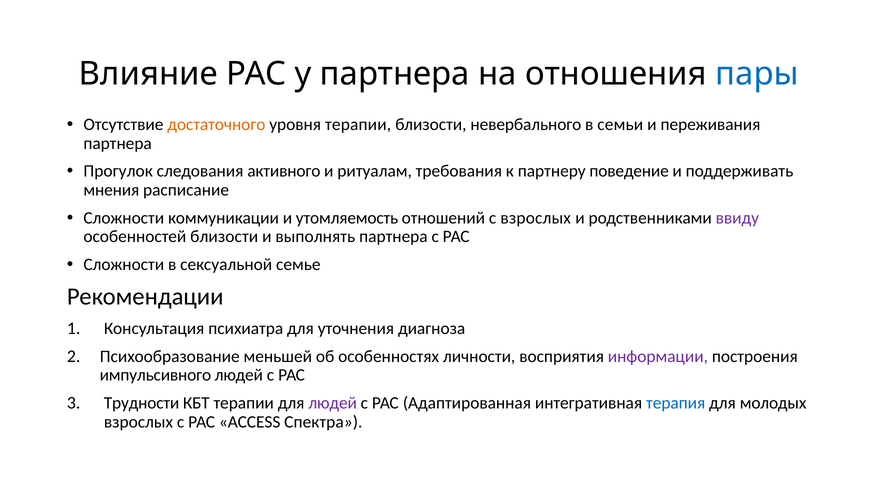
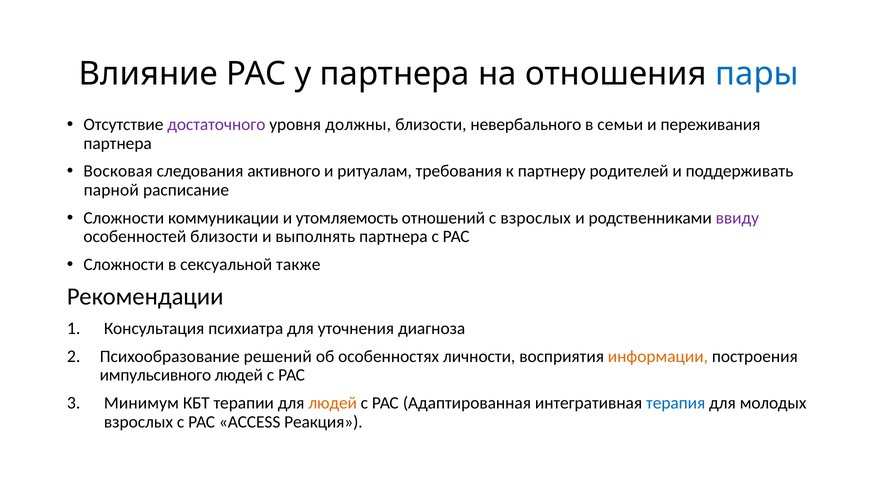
достаточного colour: orange -> purple (216, 124)
уровня терапии: терапии -> должны (358, 124)
Прогулок: Прогулок -> Восковая (118, 171)
поведение: поведение -> родителей (629, 171)
мнения: мнения -> парной (111, 190)
семье: семье -> также (298, 265)
меньшей: меньшей -> решений (278, 356)
информации colour: purple -> orange (658, 356)
Трудности: Трудности -> Минимум (141, 403)
людей colour: purple -> orange (333, 403)
Спектра: Спектра -> Реакция (323, 422)
